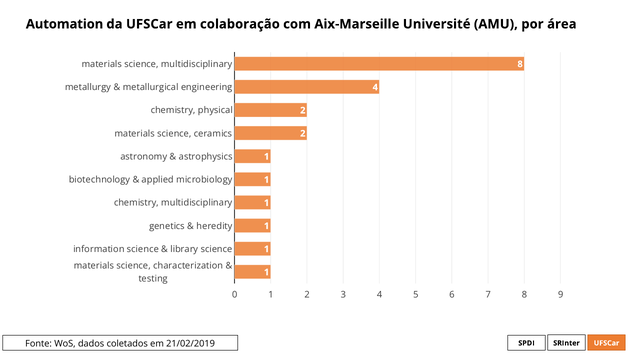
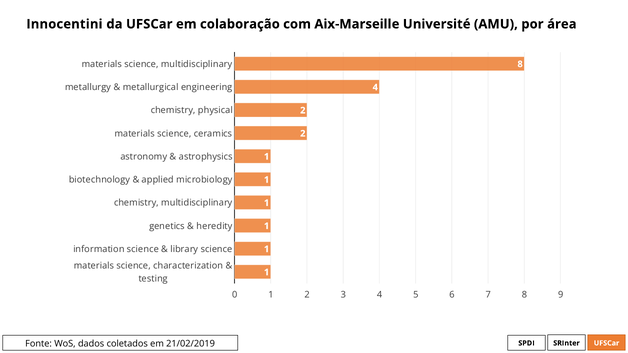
Automation: Automation -> Innocentini (64, 24)
